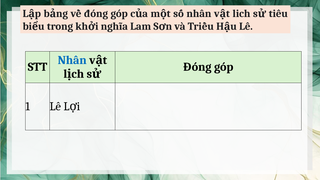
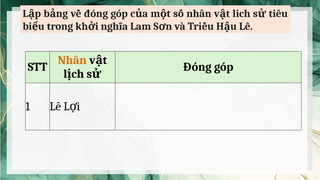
Nhân colour: blue -> orange (72, 60)
